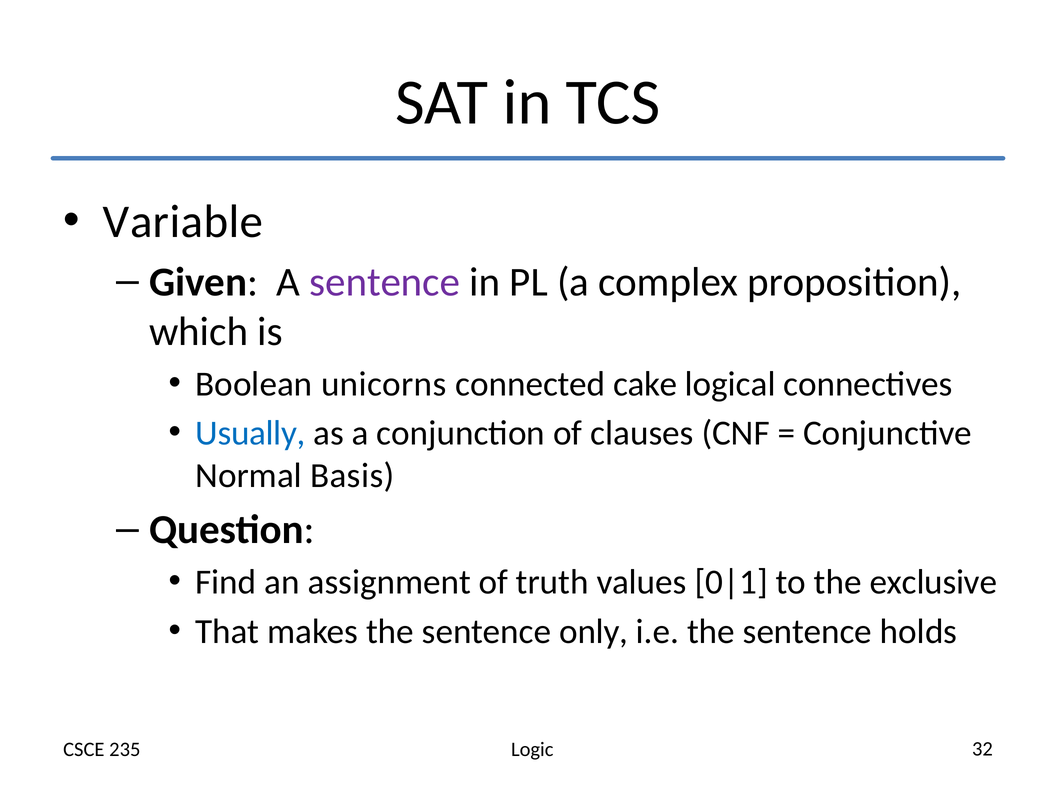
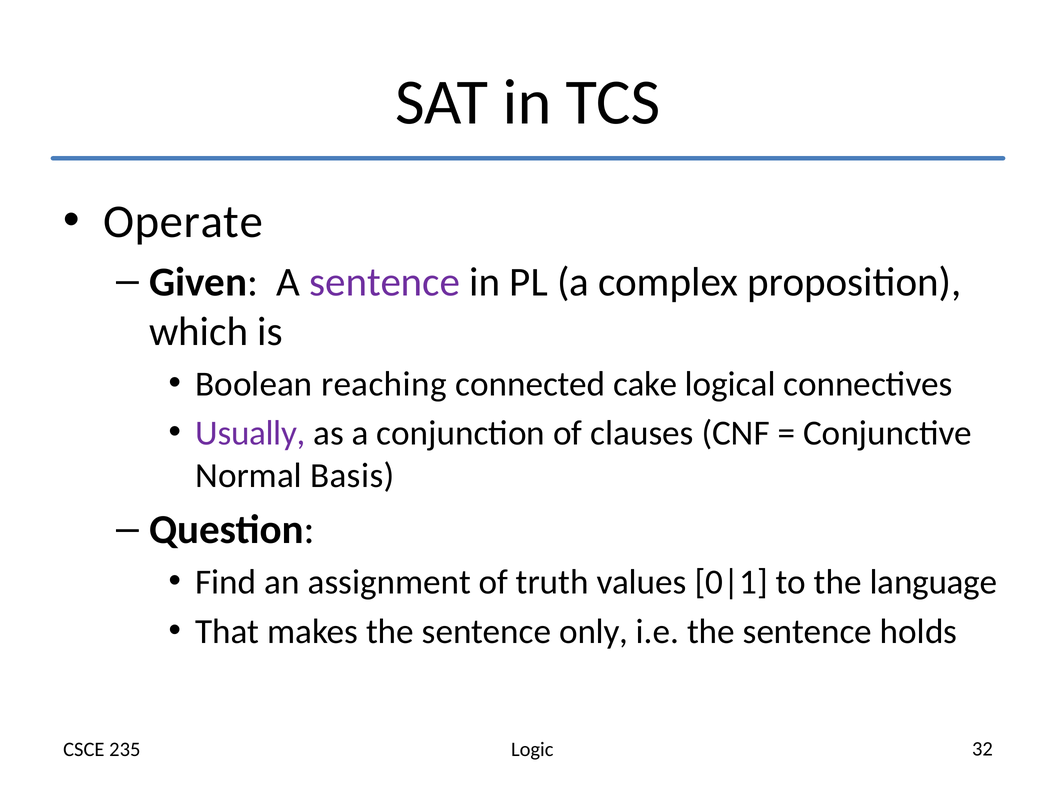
Variable: Variable -> Operate (183, 222)
unicorns: unicorns -> reaching (384, 384)
Usually colour: blue -> purple (250, 433)
exclusive: exclusive -> language (933, 582)
